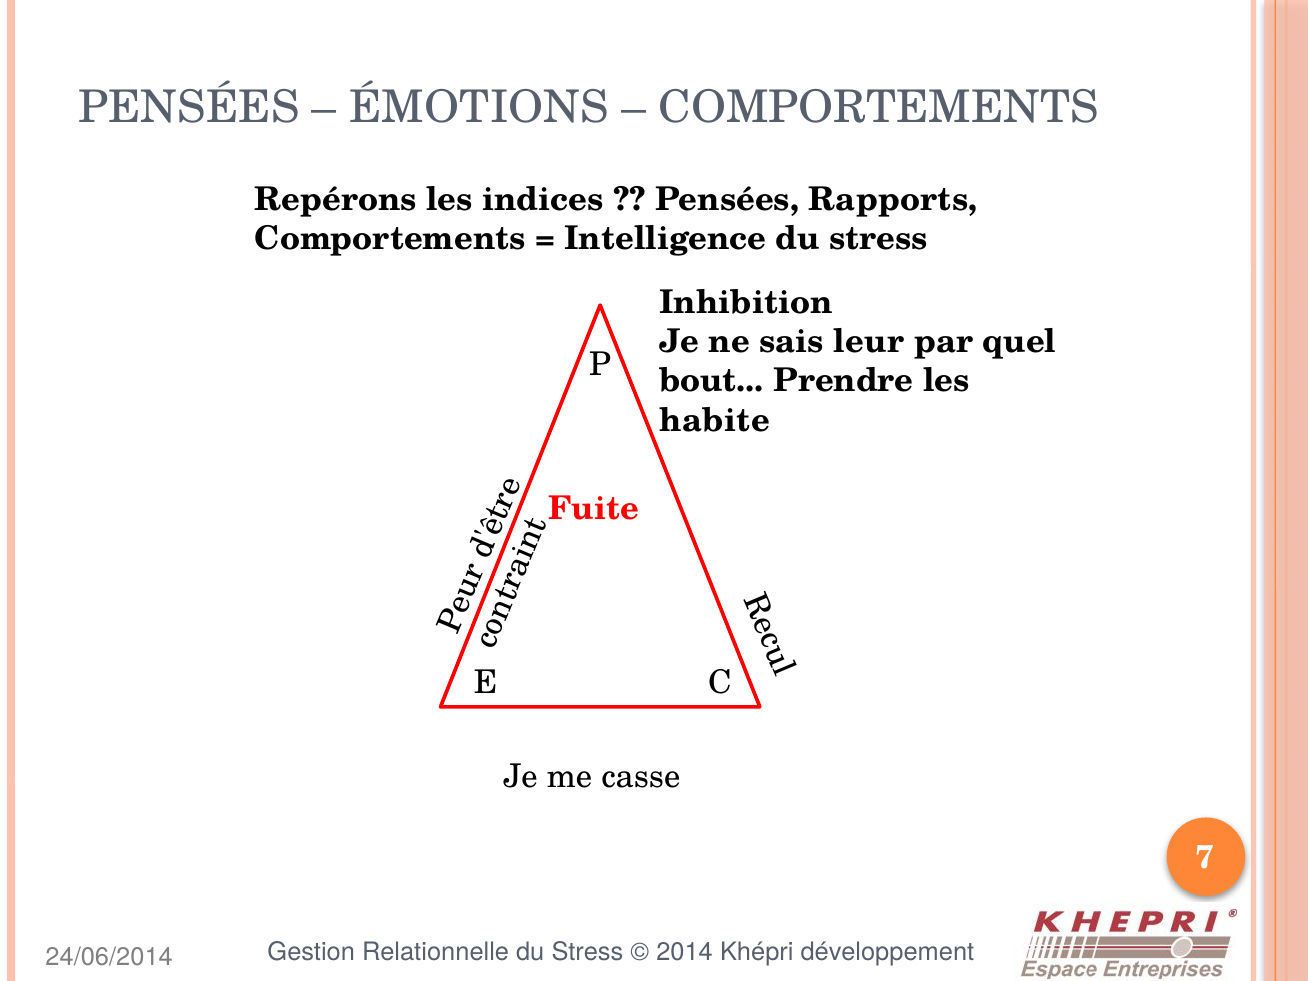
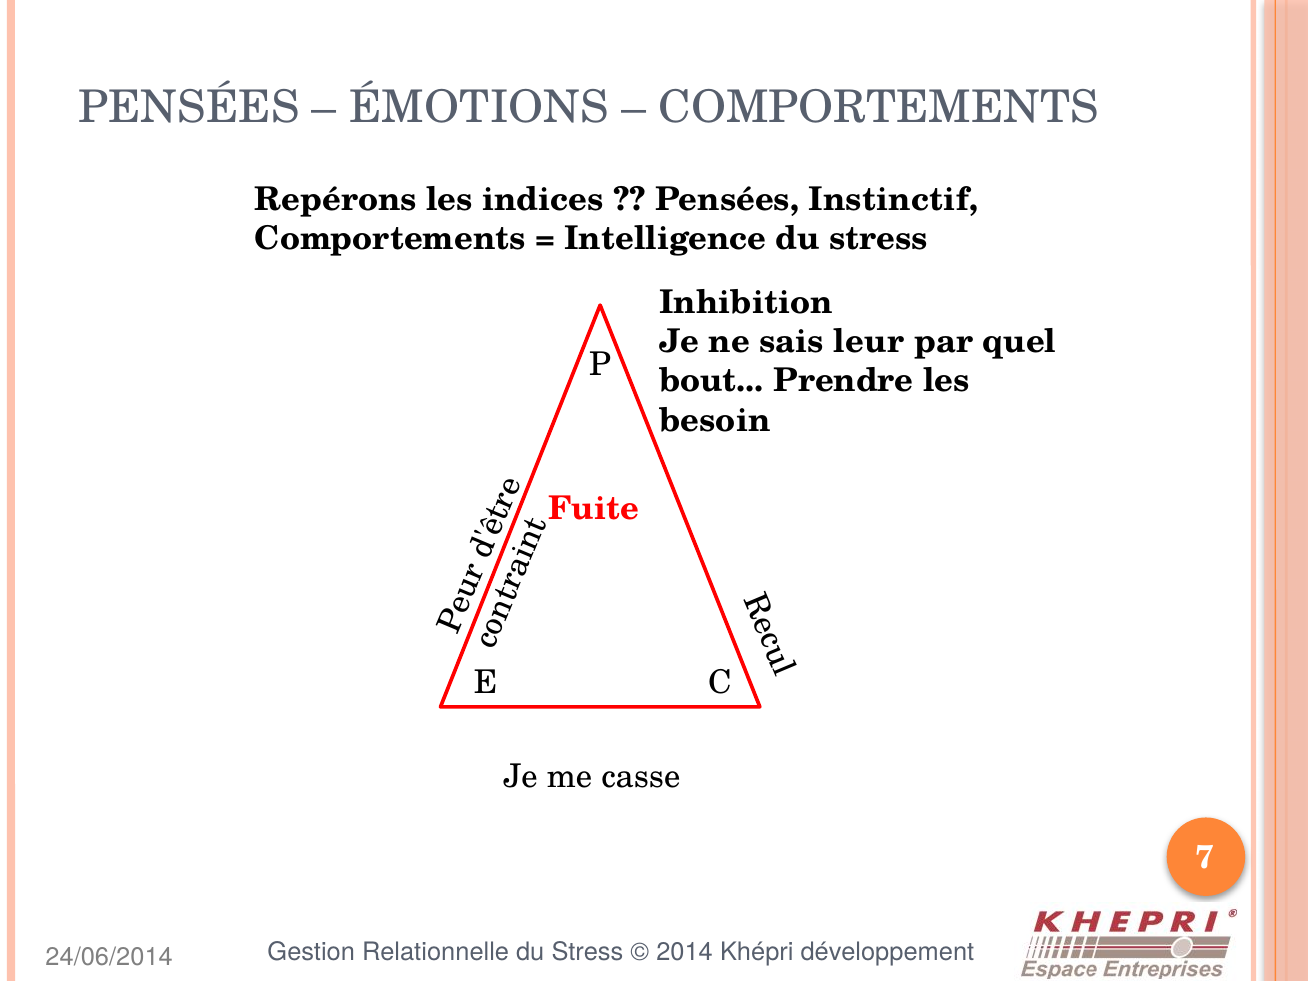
Rapports: Rapports -> Instinctif (893, 199)
habite: habite -> besoin (715, 420)
